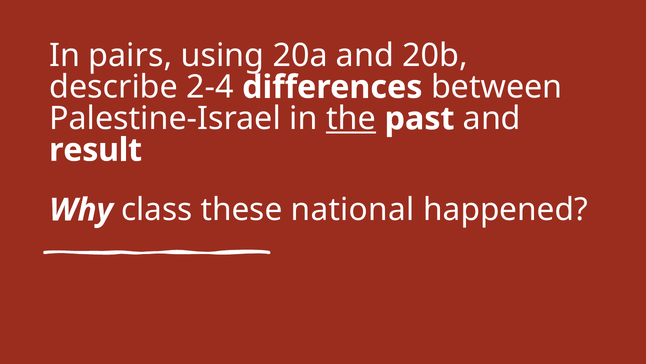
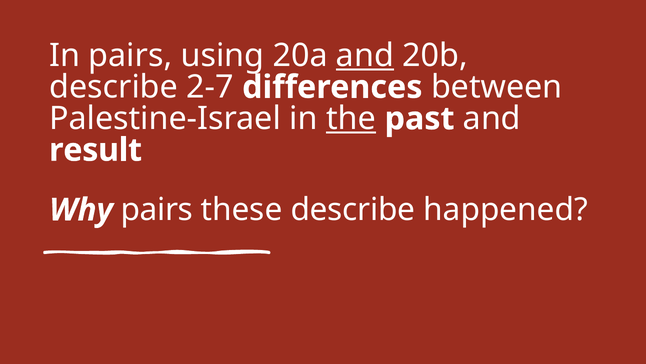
and underline: none -> present (365, 56)
2-4: 2-4 -> 2-7 (210, 87)
Why class: class -> pairs (157, 210)
these national: national -> describe (353, 210)
